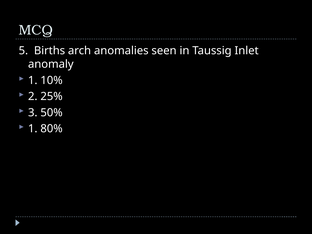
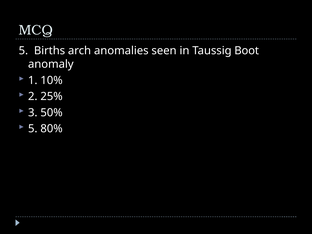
Inlet: Inlet -> Boot (247, 51)
1: 1 -> 5 (33, 129)
